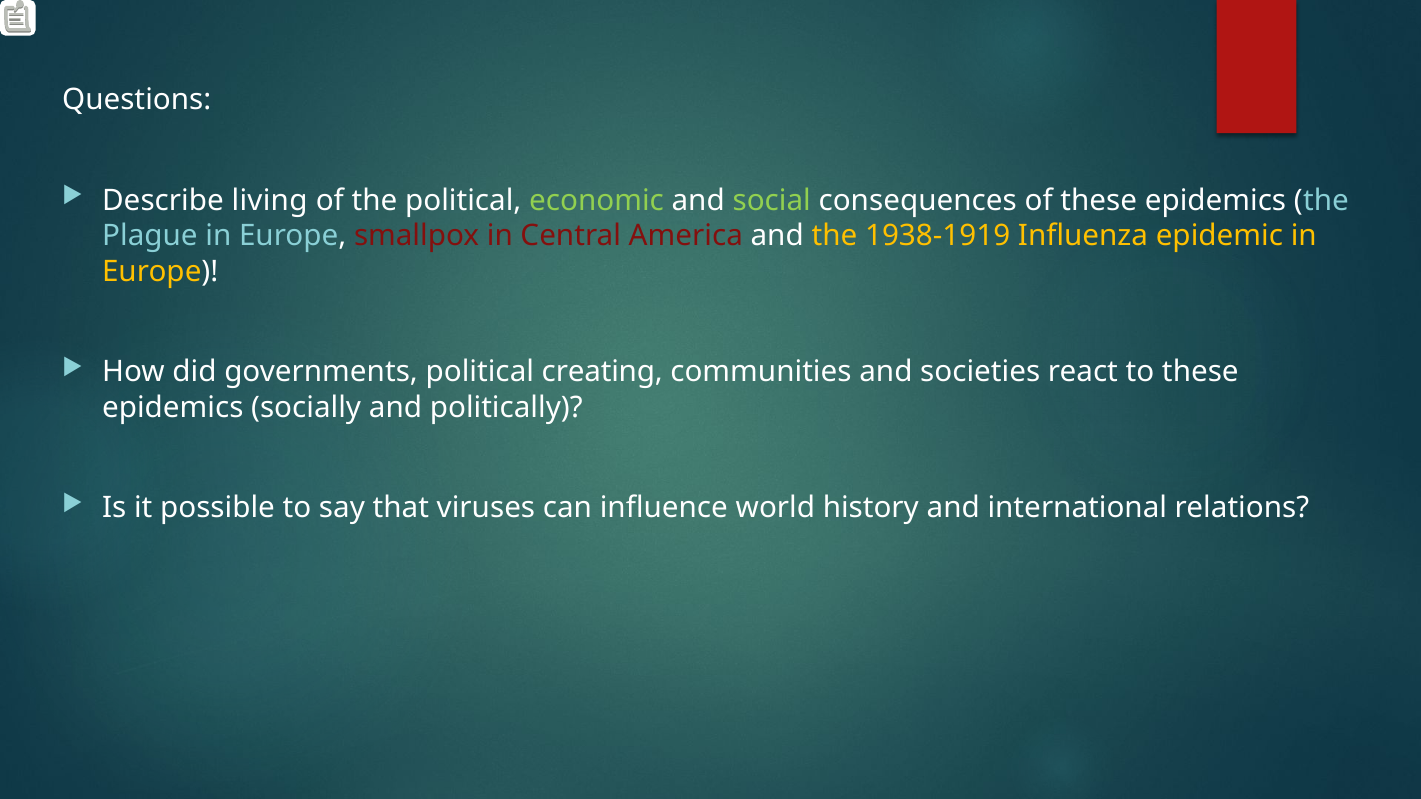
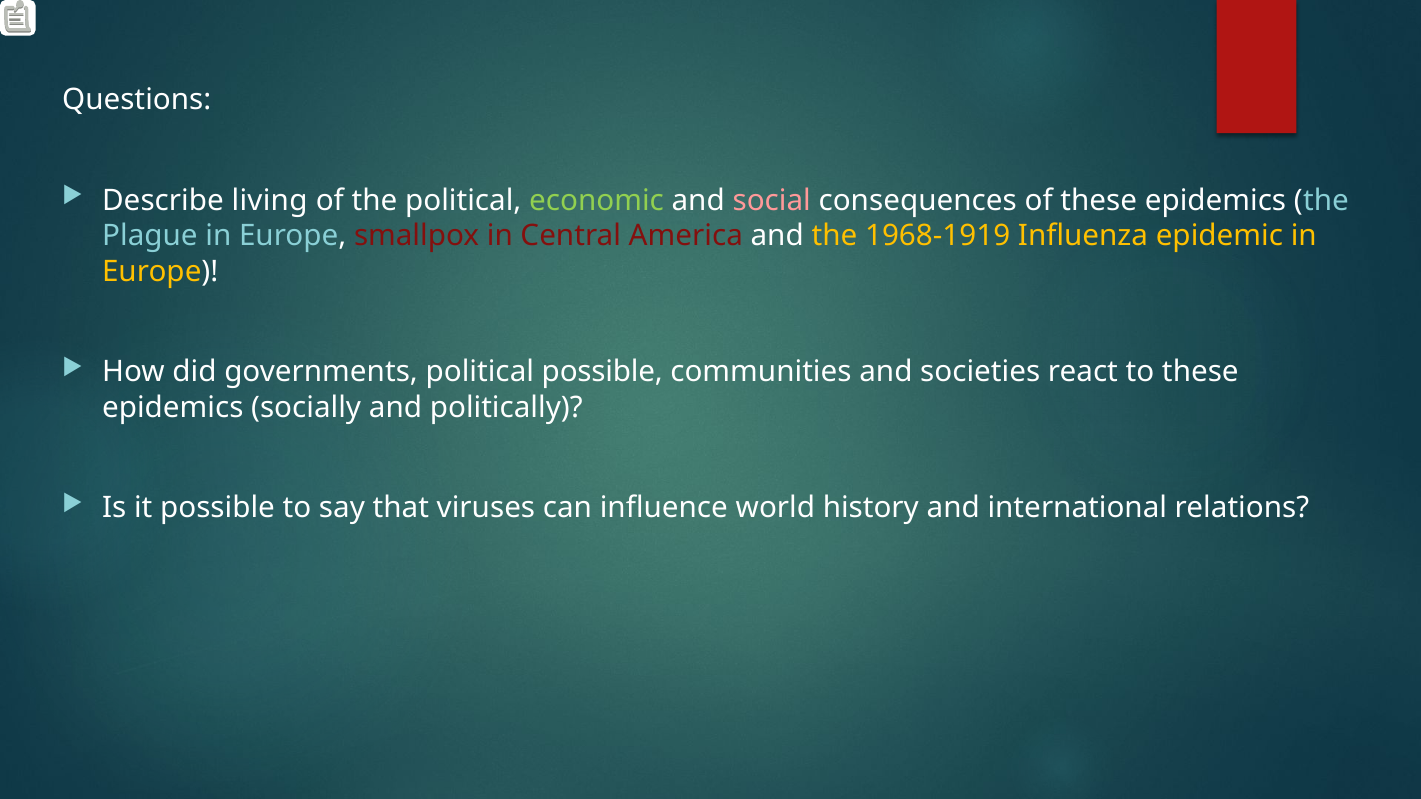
social colour: light green -> pink (772, 200)
1938-1919: 1938-1919 -> 1968-1919 (938, 236)
political creating: creating -> possible (602, 372)
